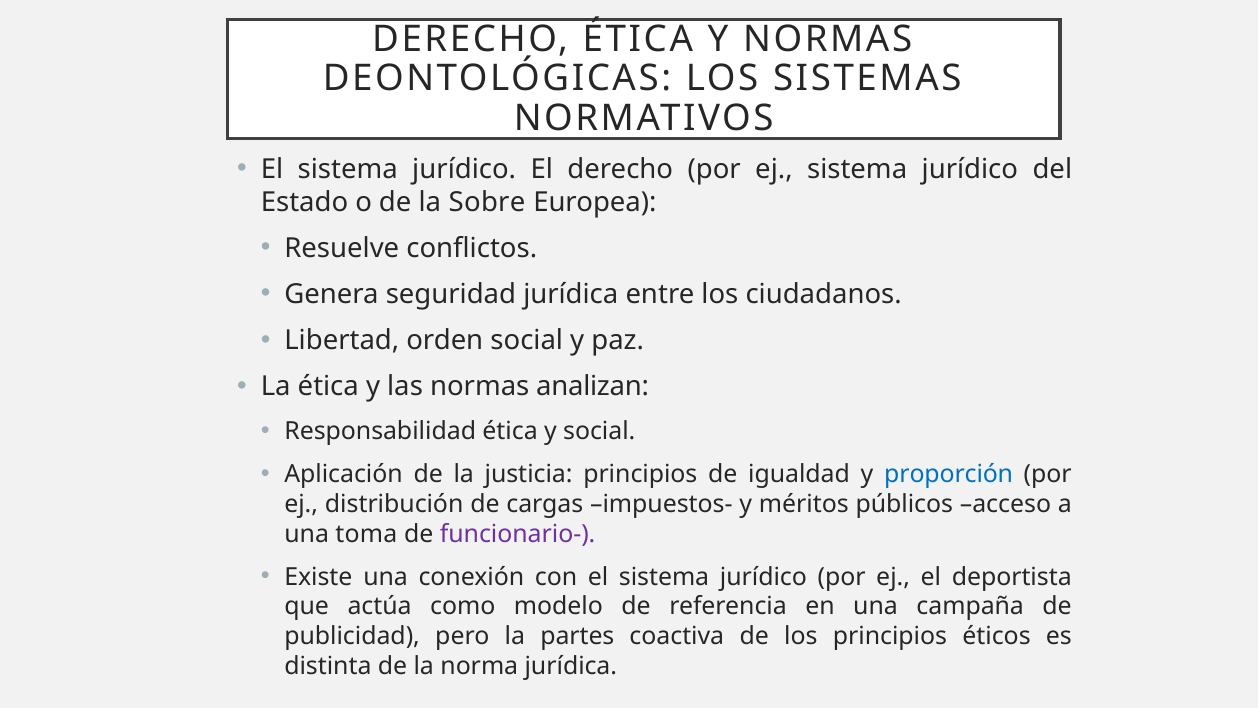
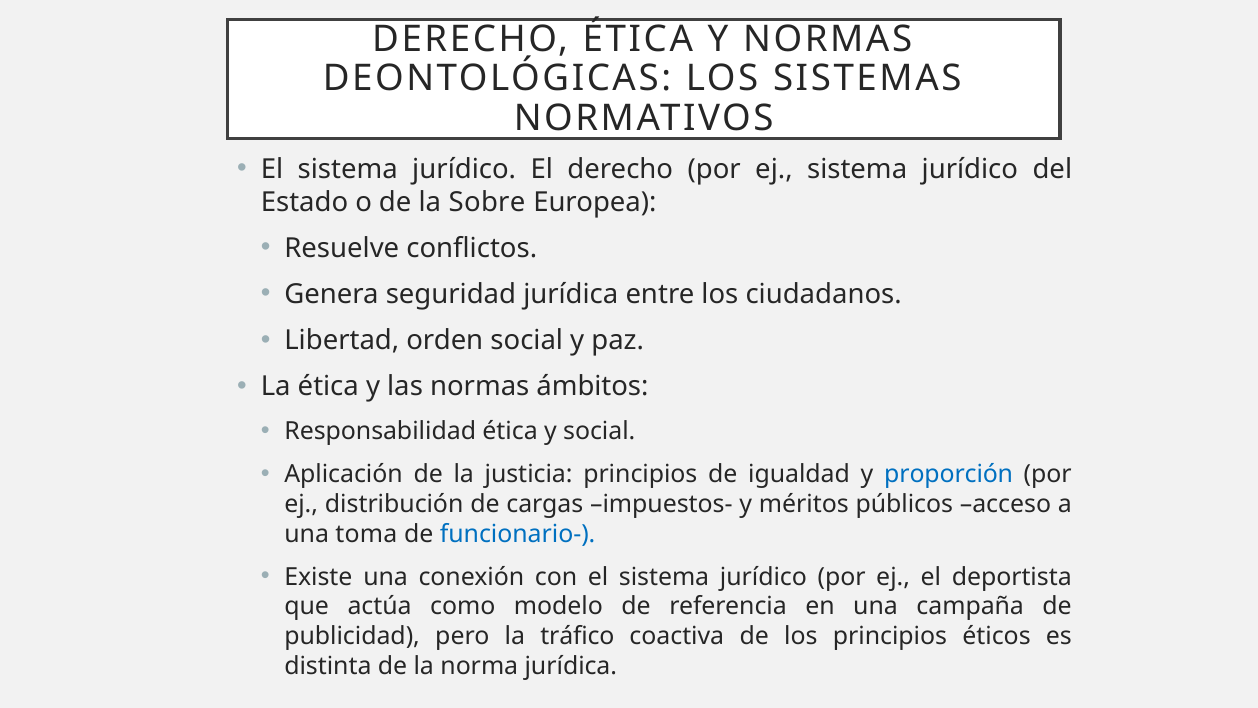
analizan: analizan -> ámbitos (592, 386)
funcionario- colour: purple -> blue (518, 534)
partes: partes -> tráfico (577, 636)
